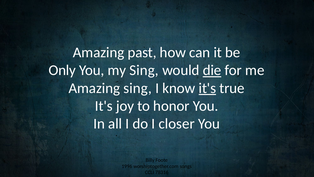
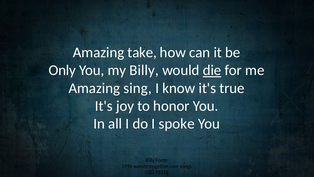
past: past -> take (142, 52)
my Sing: Sing -> Billy (144, 70)
it's underline: present -> none (207, 88)
closer: closer -> spoke (177, 124)
